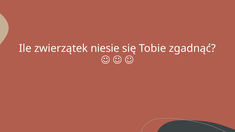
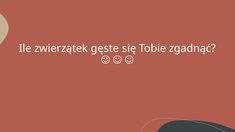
niesie: niesie -> gęste (105, 49)
